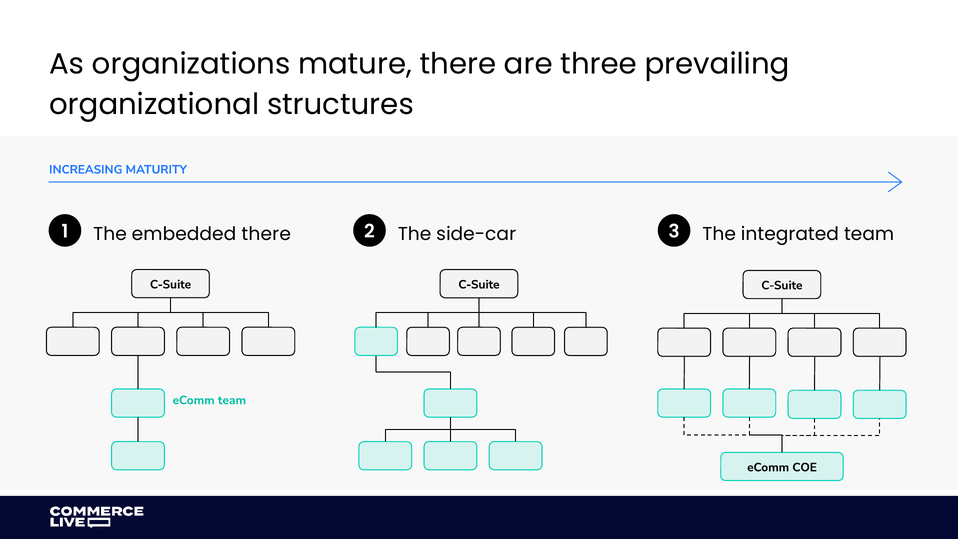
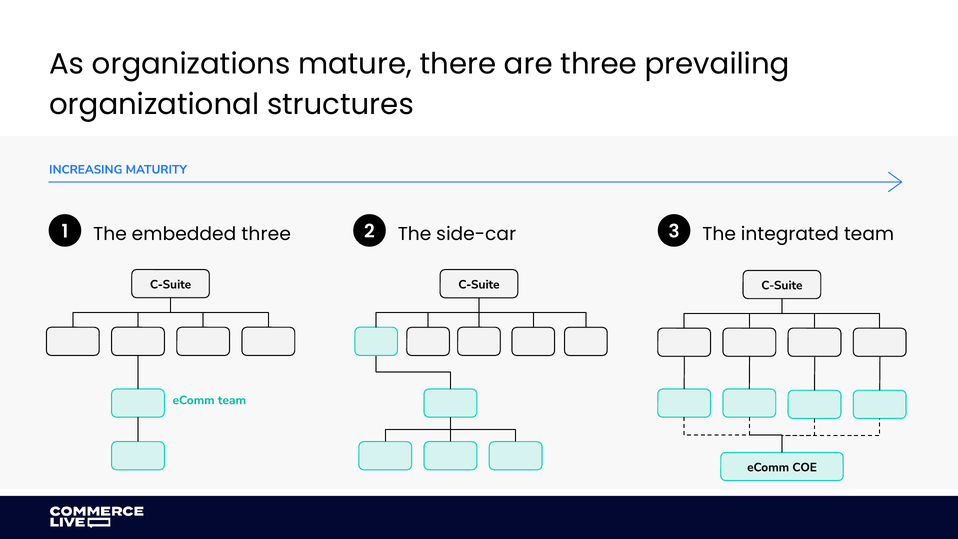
embedded there: there -> three (266, 234)
